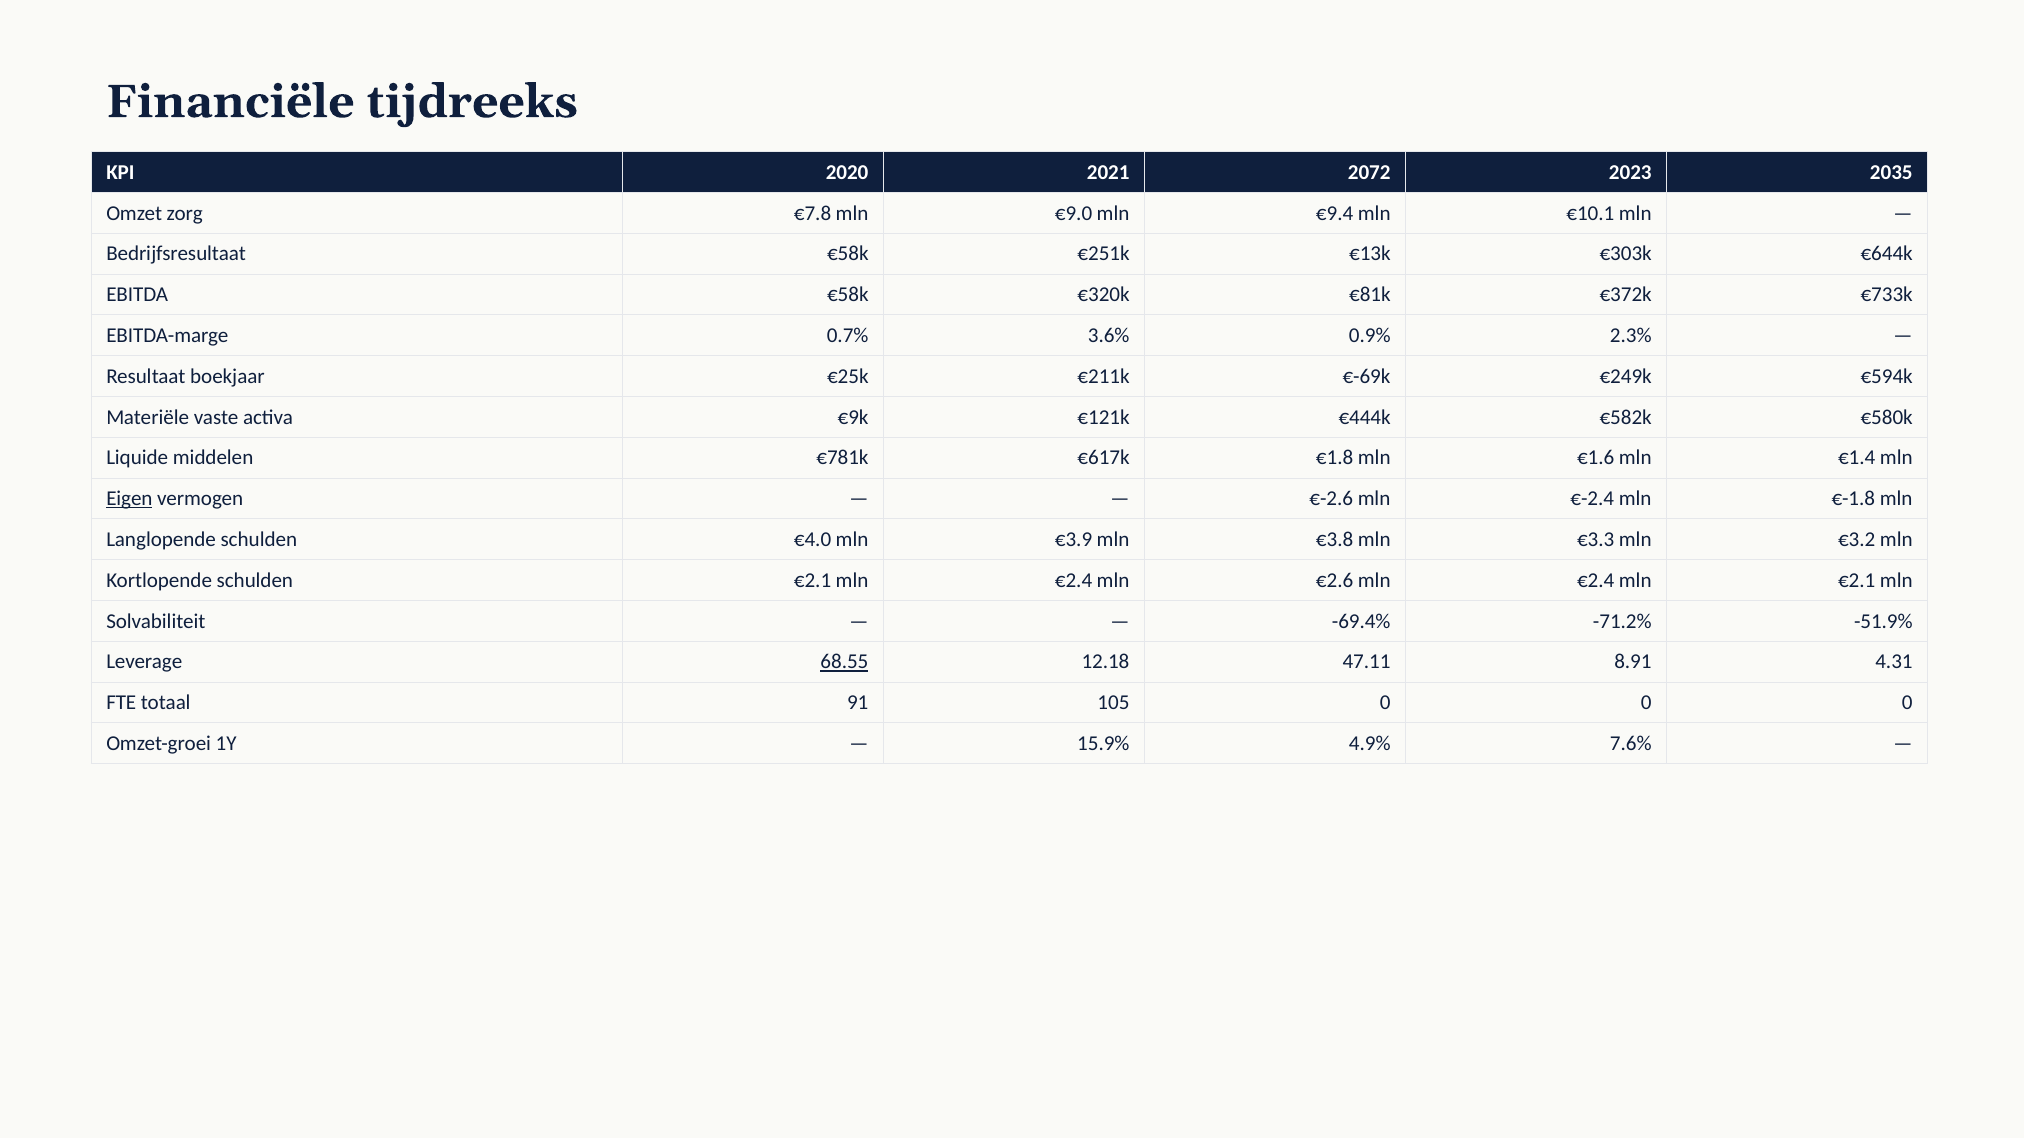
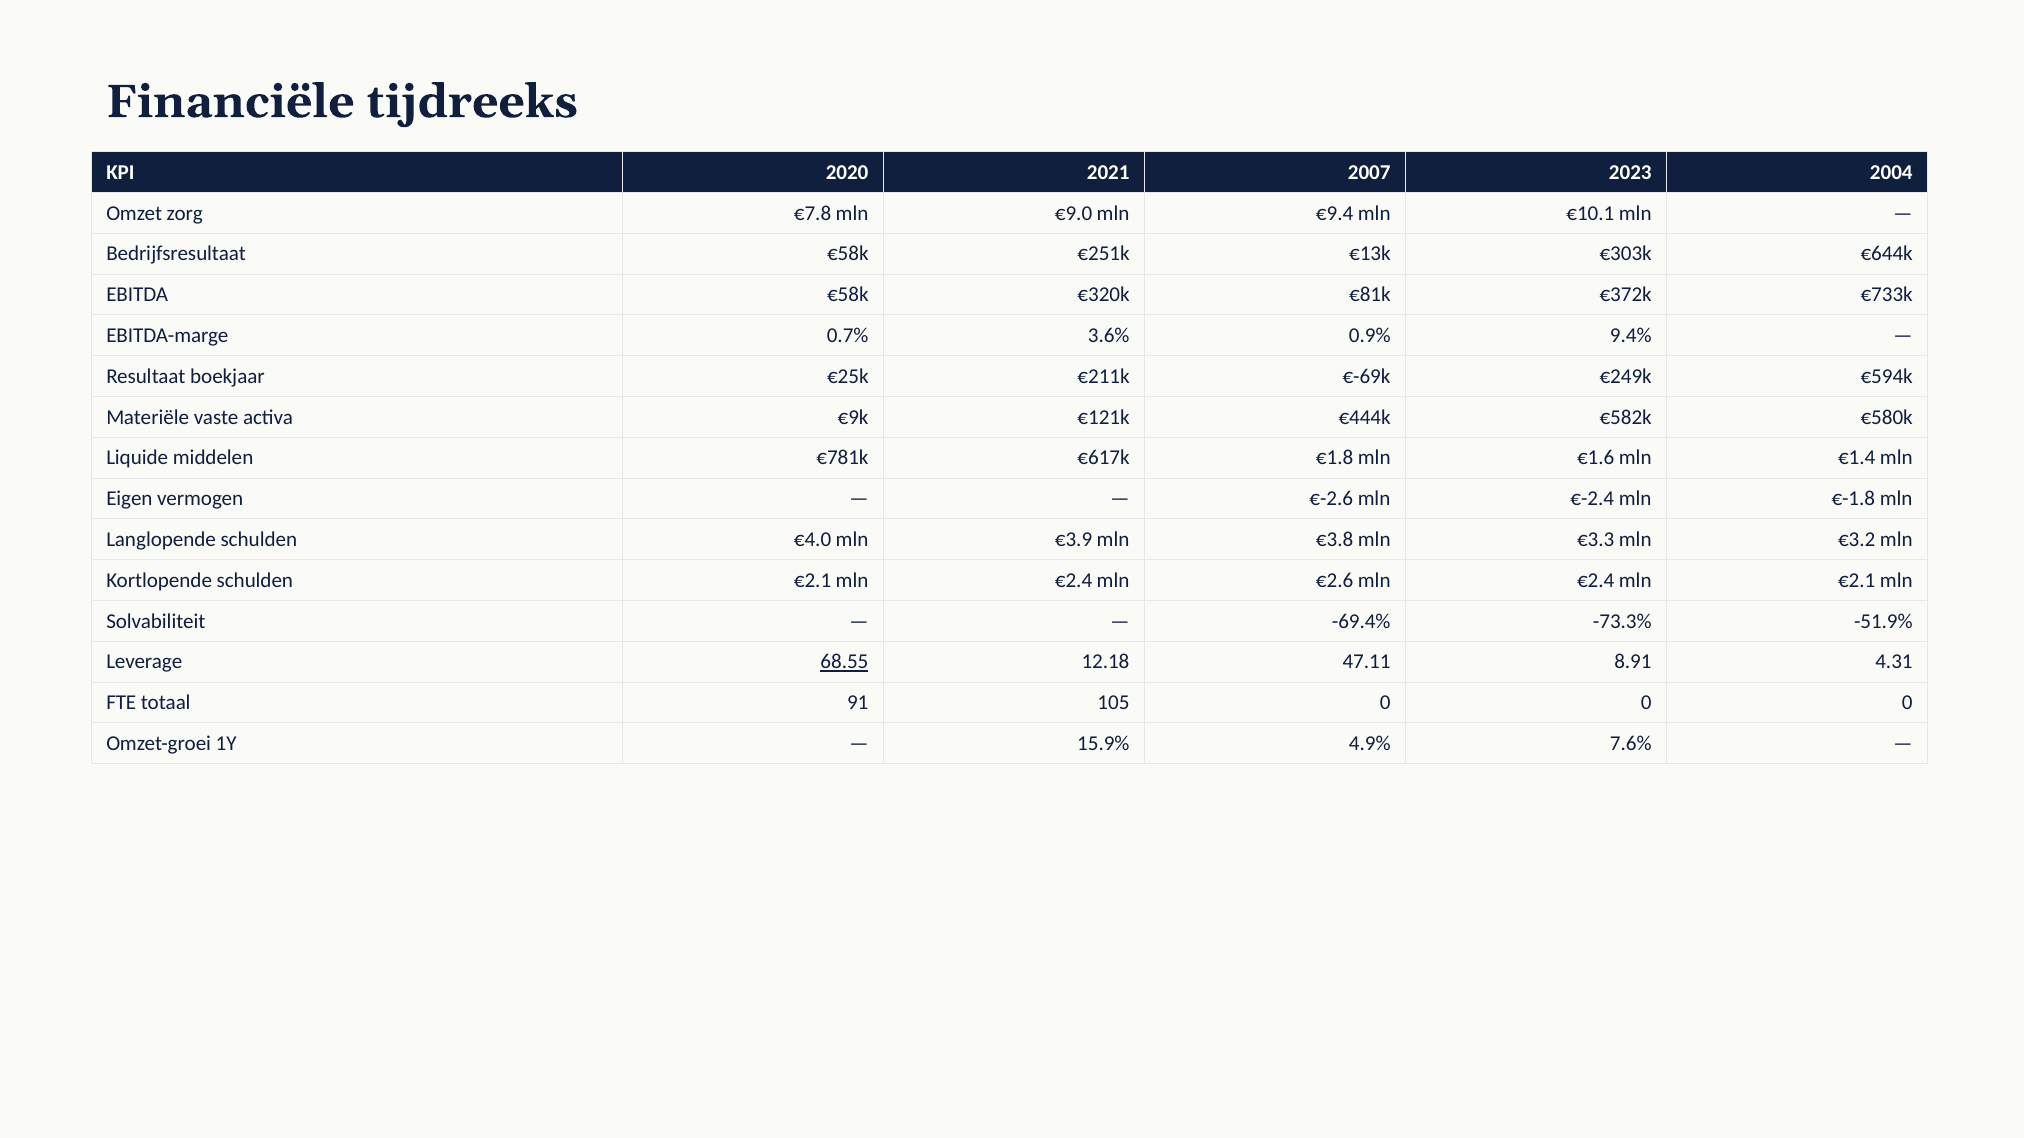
2072: 2072 -> 2007 (1369, 172)
2035: 2035 -> 2004 (1891, 172)
2.3%: 2.3% -> 9.4% (1631, 336)
Eigen underline: present -> none (129, 499)
-71.2%: -71.2% -> -73.3% (1622, 621)
